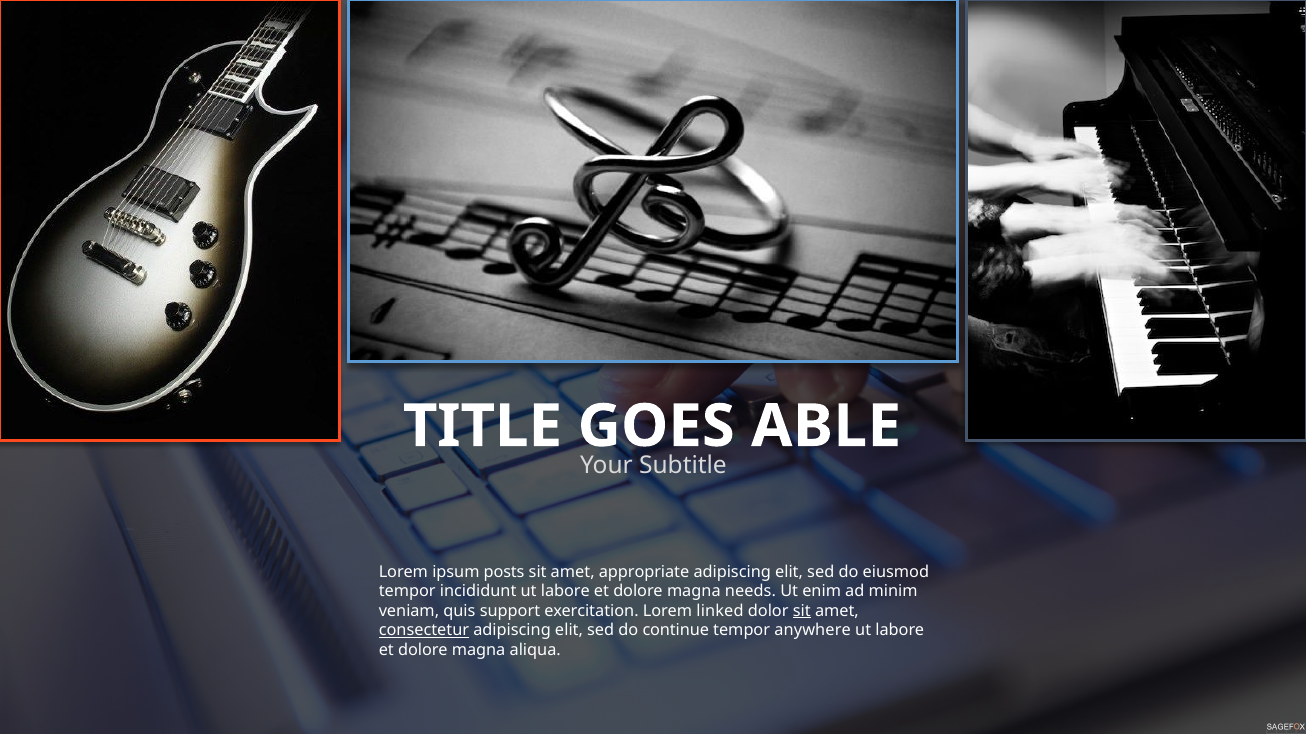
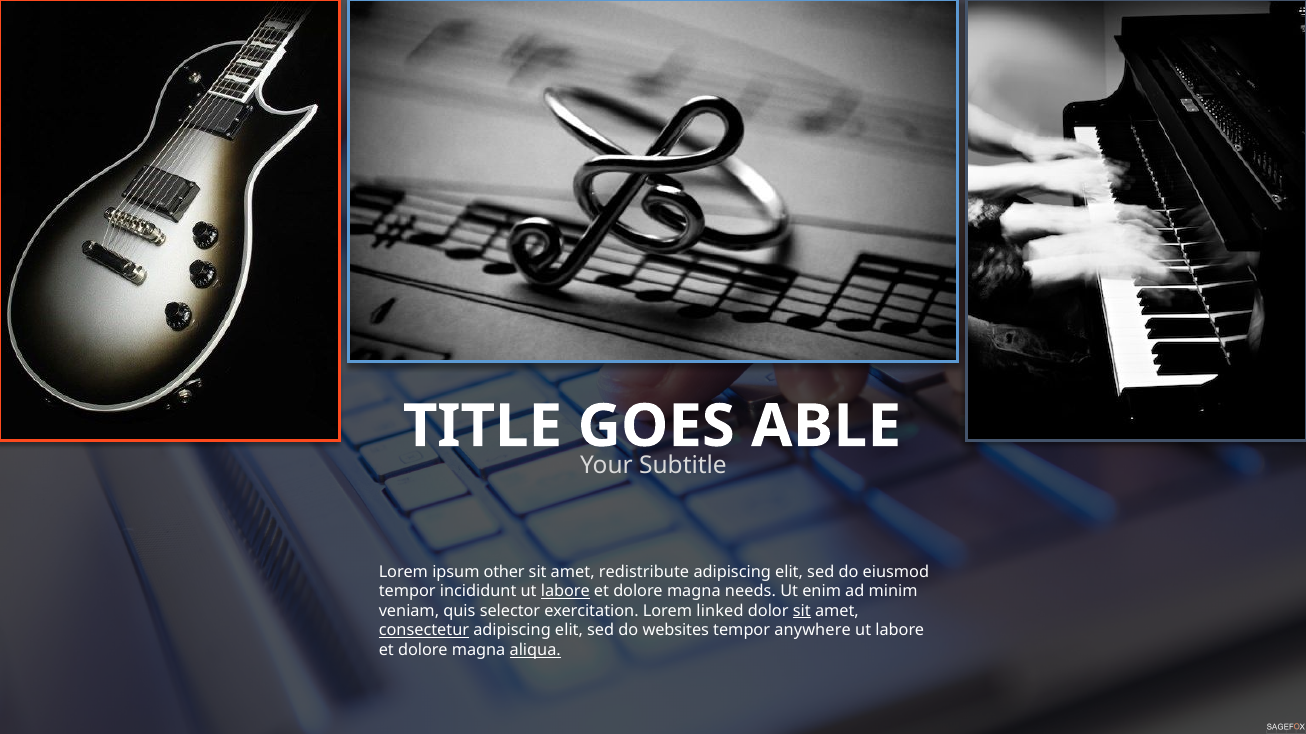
posts: posts -> other (504, 572)
appropriate: appropriate -> redistribute (644, 572)
labore underline: none -> present (565, 592)
support: support -> selector (510, 611)
continue: continue -> websites (676, 631)
aliqua underline: none -> present (535, 651)
